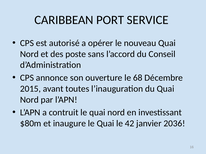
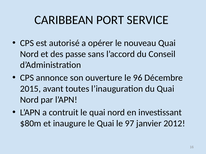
poste: poste -> passe (76, 54)
68: 68 -> 96 (138, 78)
42: 42 -> 97 (130, 124)
2036: 2036 -> 2012 (174, 124)
